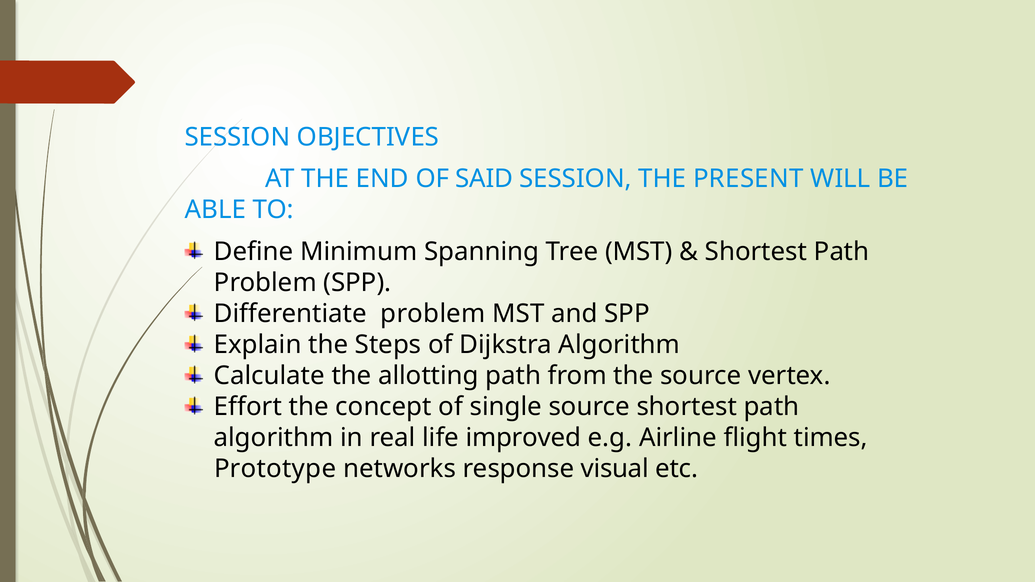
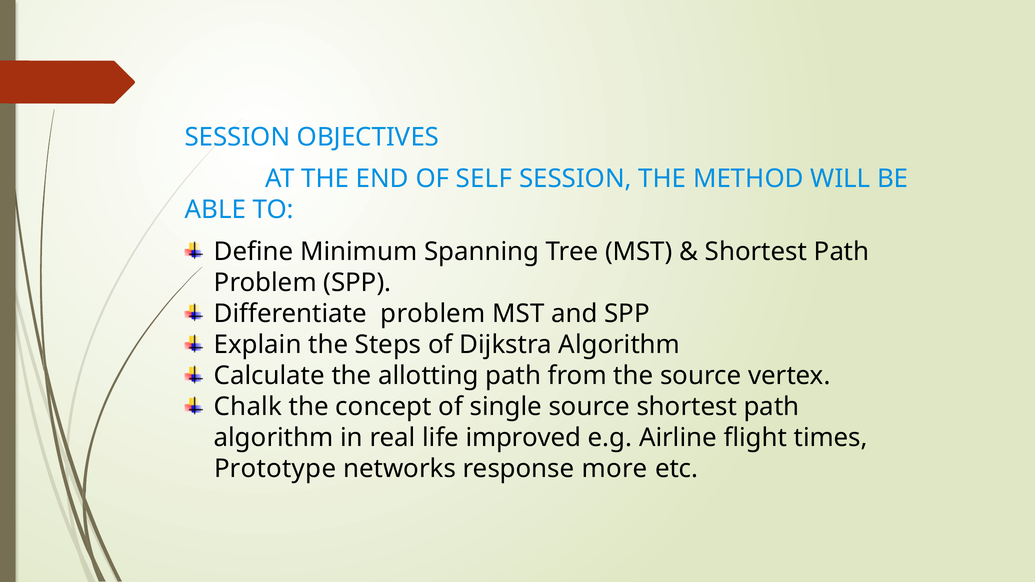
SAID: SAID -> SELF (484, 179)
PRESENT: PRESENT -> METHOD (748, 179)
Effort: Effort -> Chalk (248, 407)
visual: visual -> more (615, 469)
